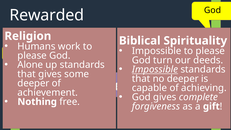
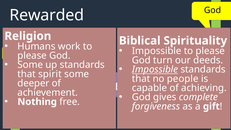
Alone: Alone -> Some (30, 65)
that gives: gives -> spirit (50, 74)
no deeper: deeper -> people (183, 79)
